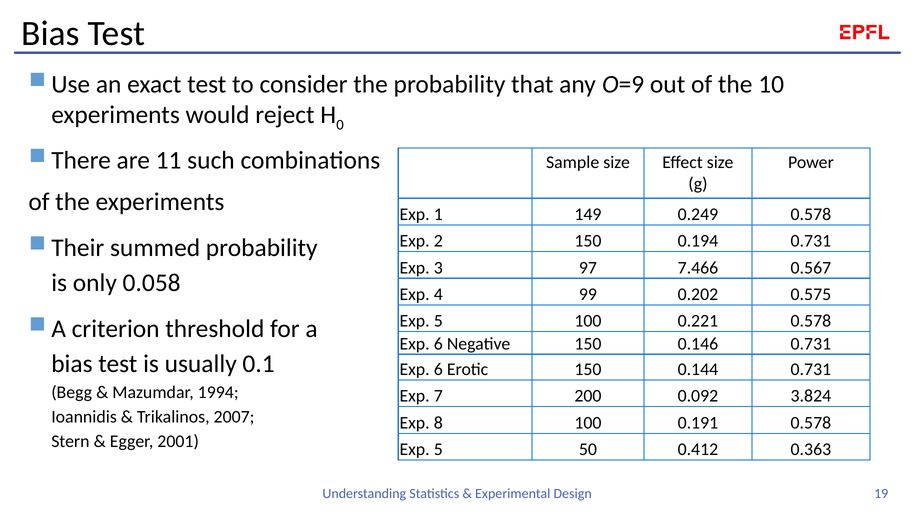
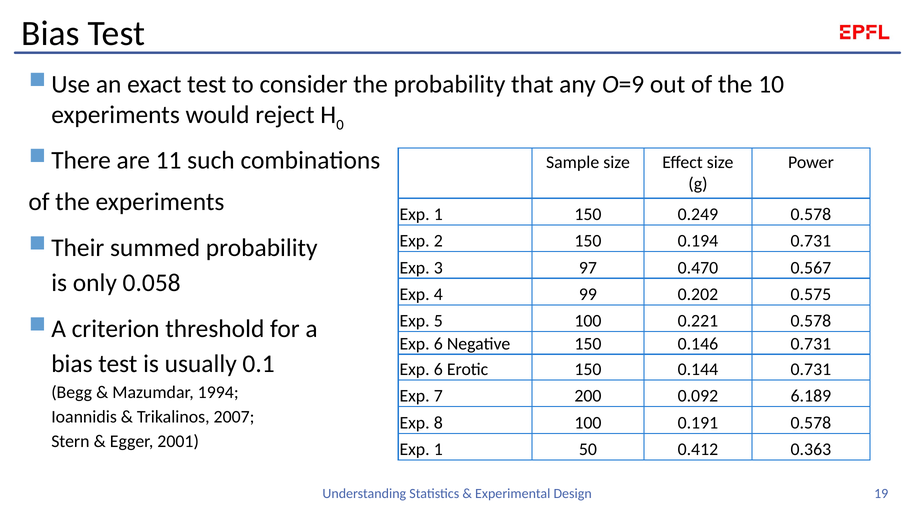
1 149: 149 -> 150 (588, 214)
7.466: 7.466 -> 0.470 (698, 268)
3.824: 3.824 -> 6.189 (811, 396)
5: 5 -> 1 (438, 449)
